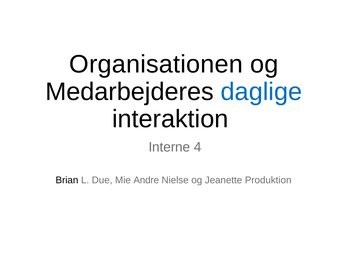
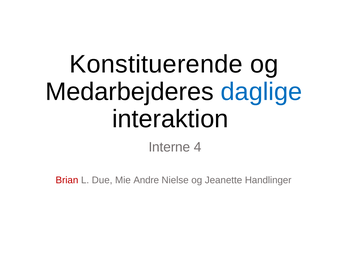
Organisationen: Organisationen -> Konstituerende (156, 64)
Brian colour: black -> red (67, 180)
Produktion: Produktion -> Handlinger (268, 180)
